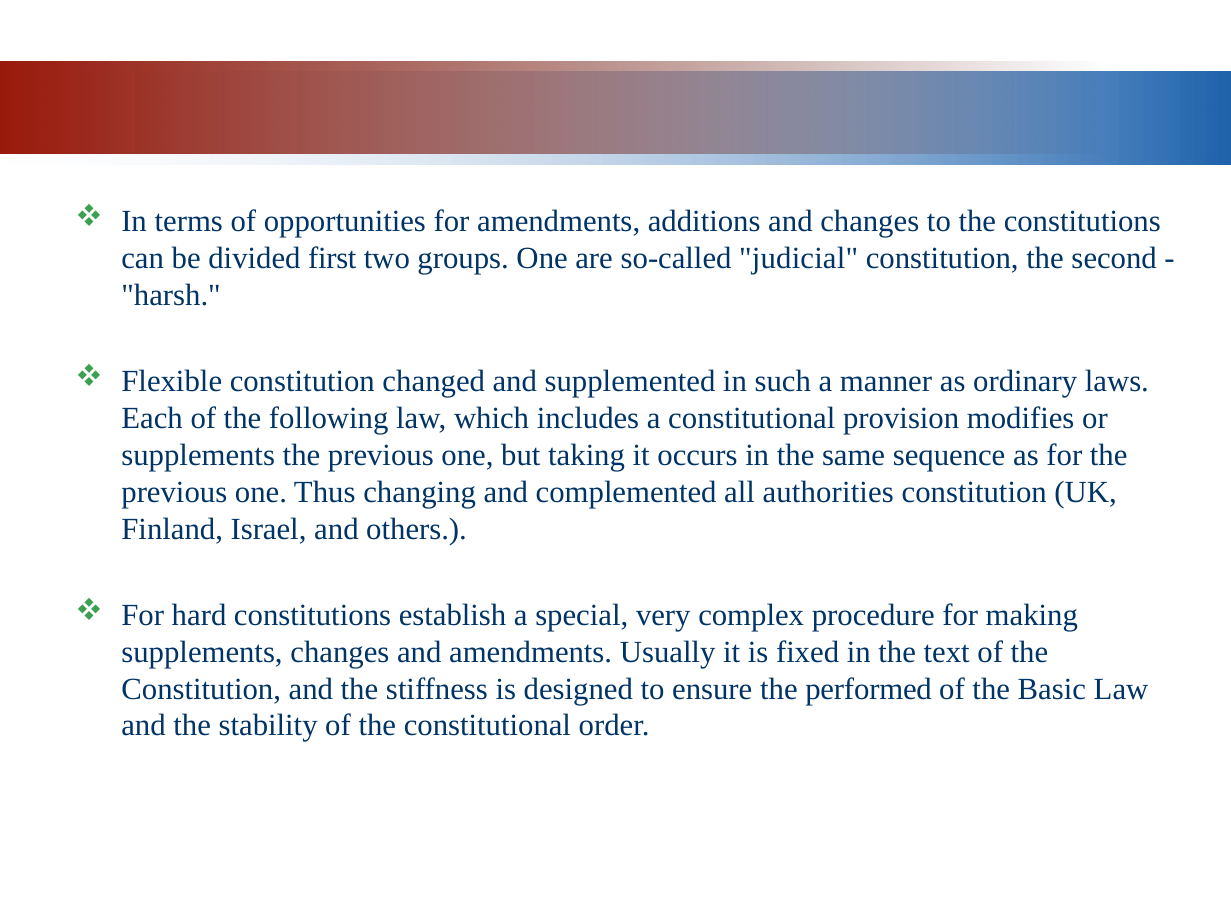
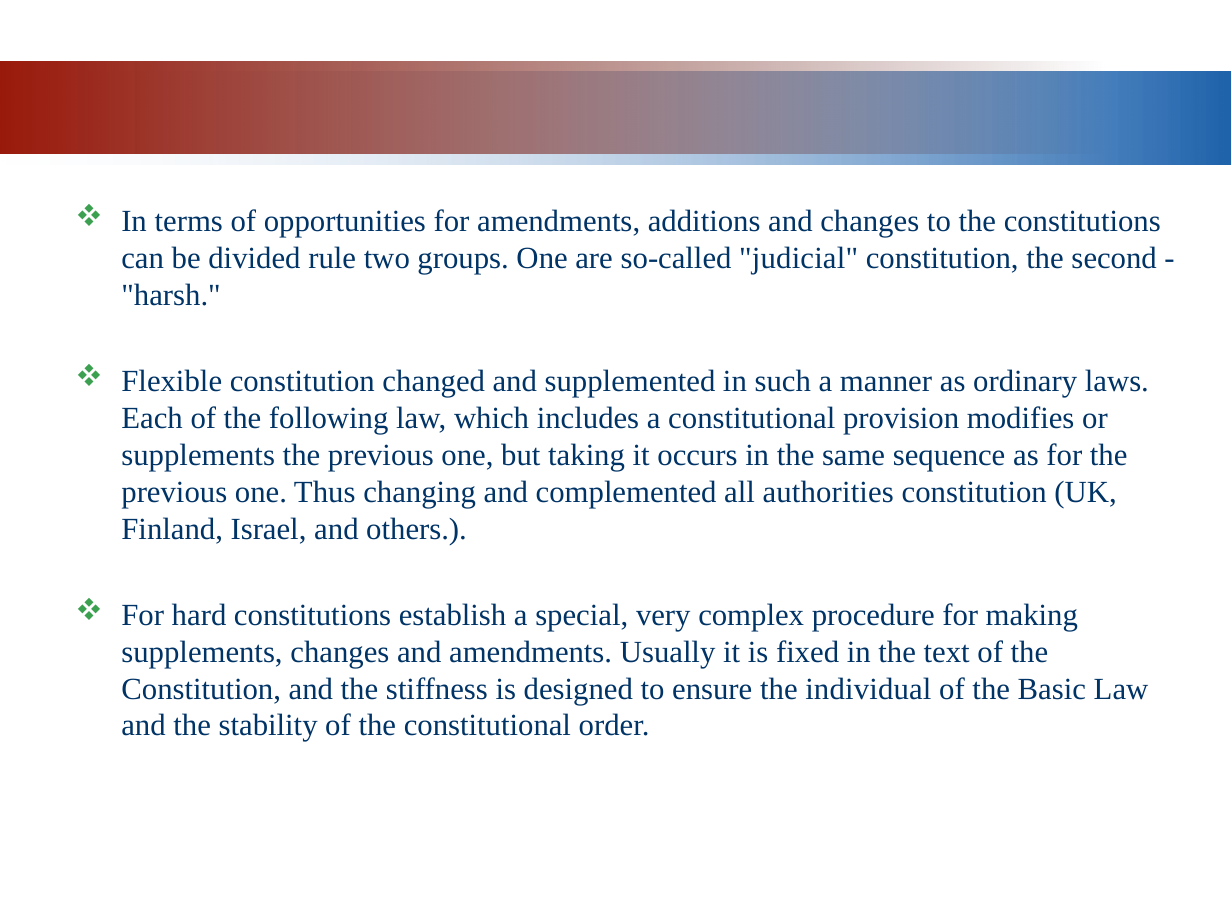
first: first -> rule (332, 258)
performed: performed -> individual (868, 689)
